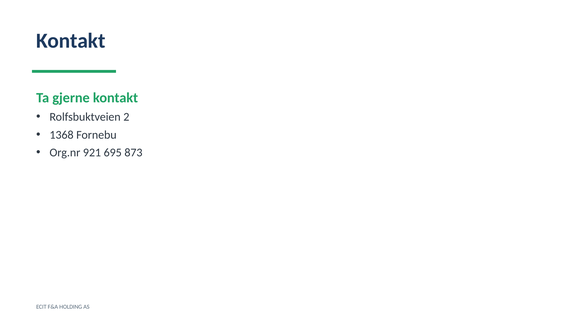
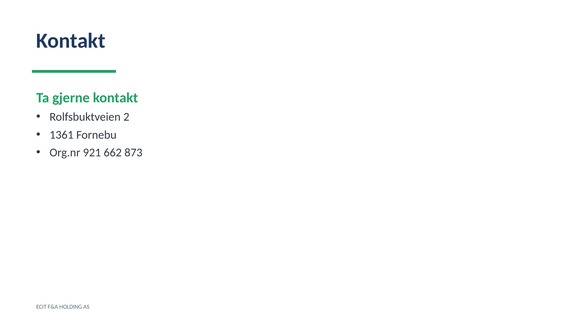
1368: 1368 -> 1361 (62, 135)
695: 695 -> 662 (113, 153)
